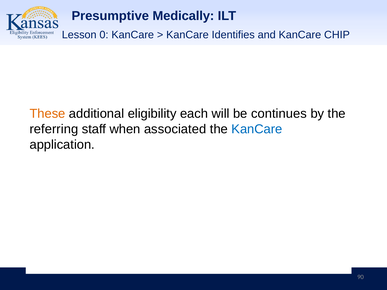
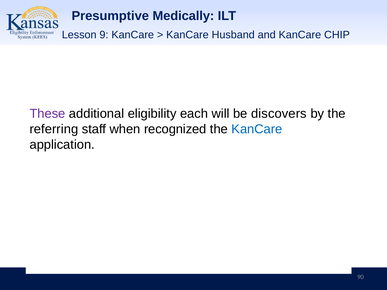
0: 0 -> 9 (104, 35)
Identifies: Identifies -> Husband (233, 35)
These colour: orange -> purple (47, 114)
continues: continues -> discovers (279, 114)
associated: associated -> recognized (175, 129)
